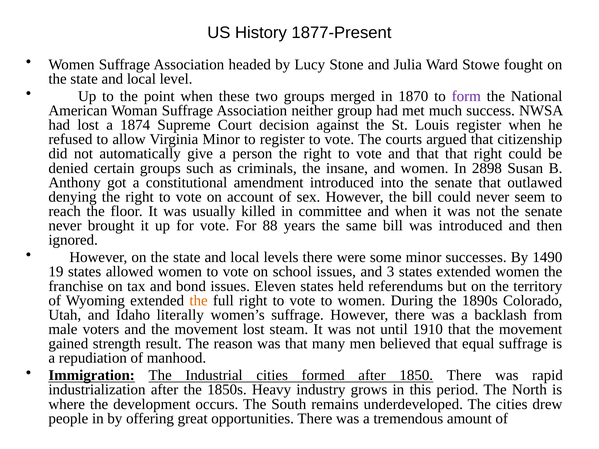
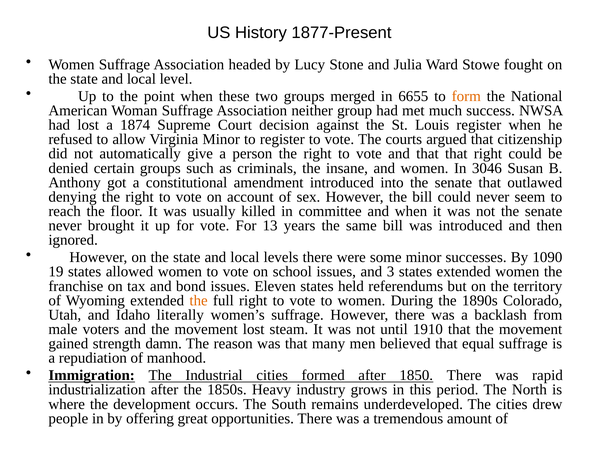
1870: 1870 -> 6655 (413, 96)
form colour: purple -> orange (466, 96)
2898: 2898 -> 3046 (487, 168)
88: 88 -> 13 (270, 226)
1490: 1490 -> 1090 (547, 257)
result: result -> damn (164, 344)
